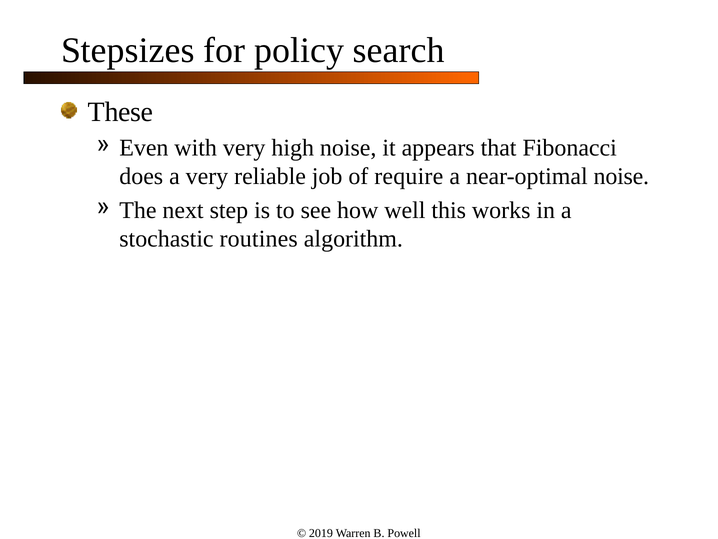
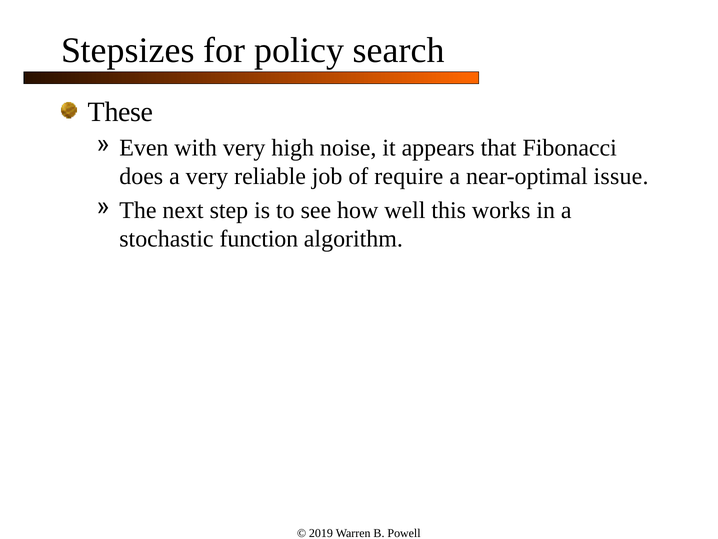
near-optimal noise: noise -> issue (621, 176)
routines: routines -> function (259, 239)
